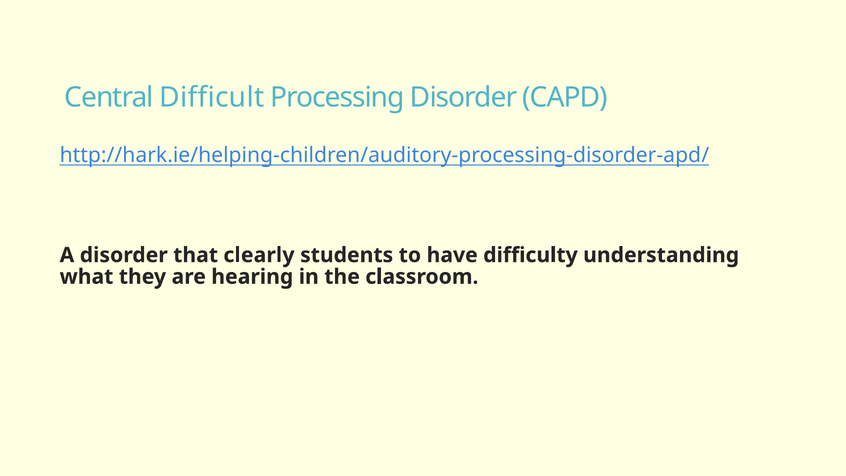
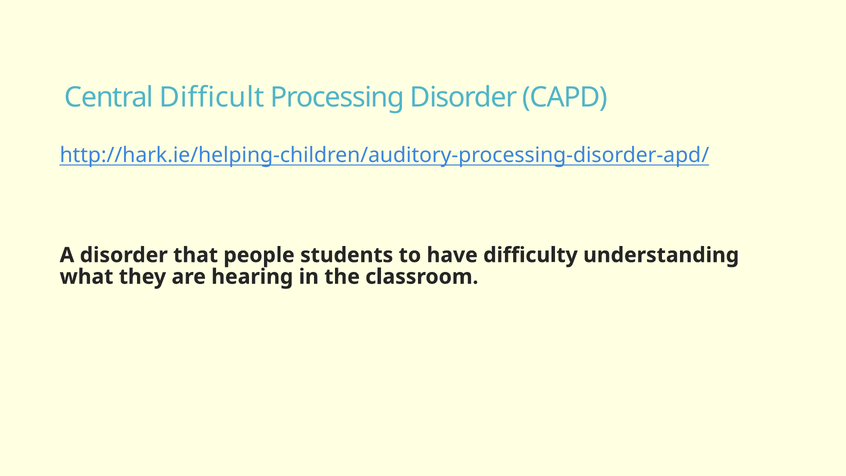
clearly: clearly -> people (259, 255)
